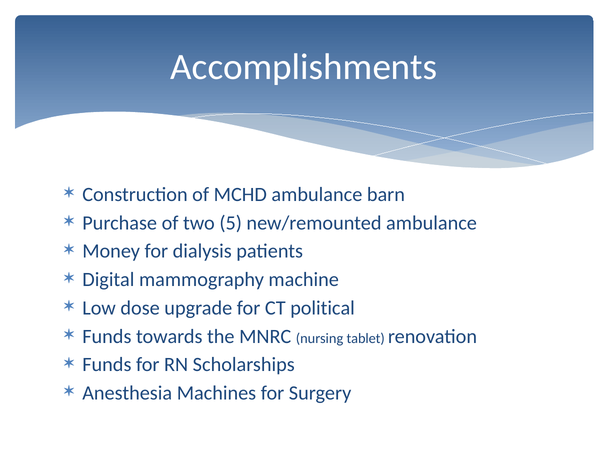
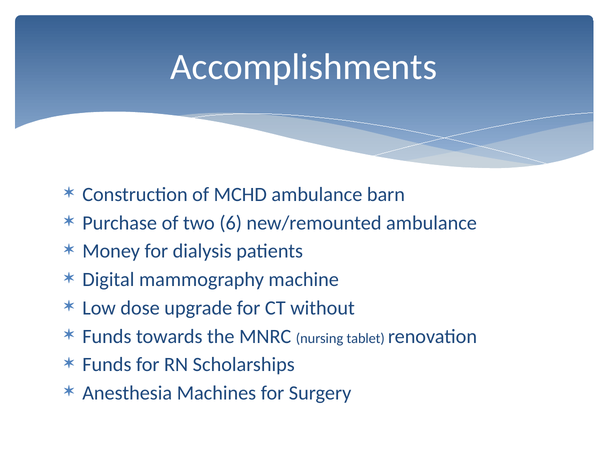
5: 5 -> 6 (231, 223)
political: political -> without (323, 308)
